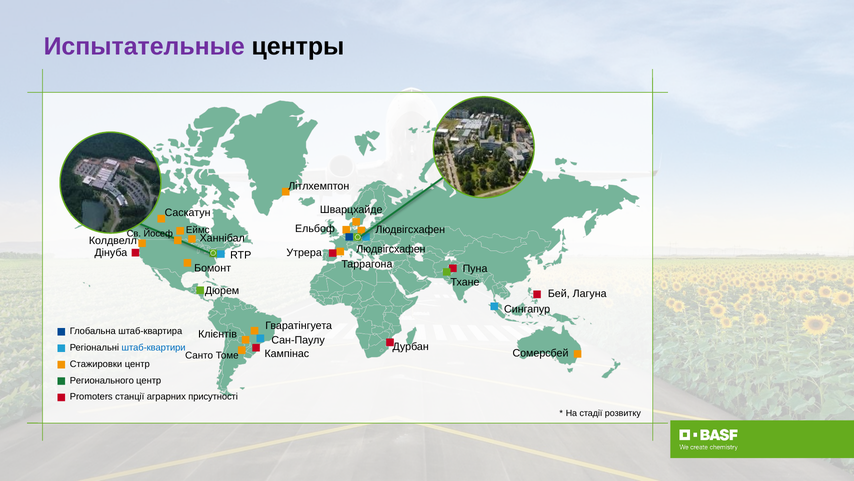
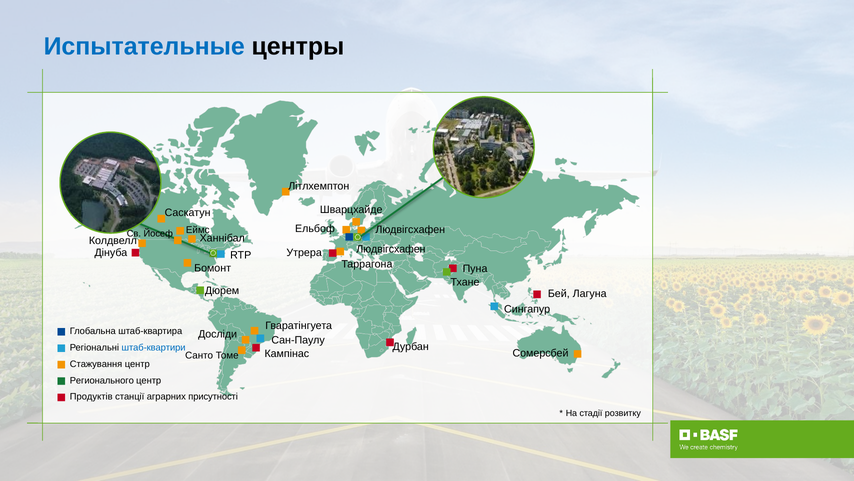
Испытательные colour: purple -> blue (144, 46)
Клієнтів: Клієнтів -> Досліди (218, 334)
Стажировки: Стажировки -> Стажування (96, 364)
Promoters: Promoters -> Продуктів (91, 396)
